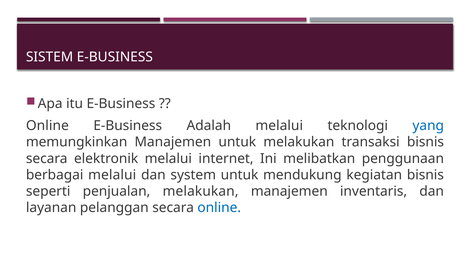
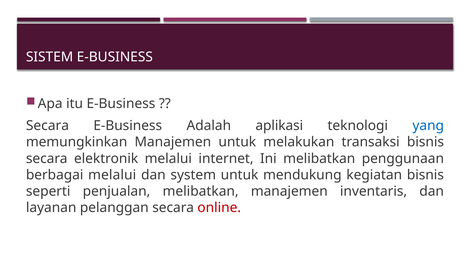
Online: Online -> Secara (47, 126)
Adalah melalui: melalui -> aplikasi (279, 126)
penjualan melakukan: melakukan -> melibatkan (201, 192)
online colour: blue -> red (219, 208)
